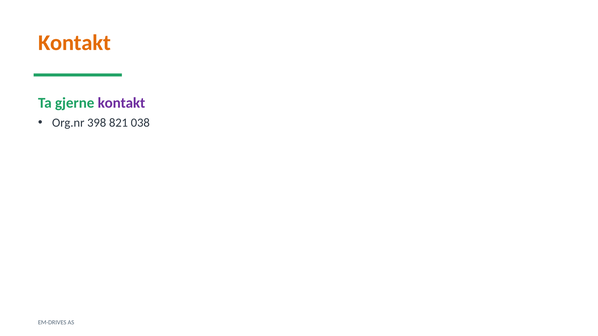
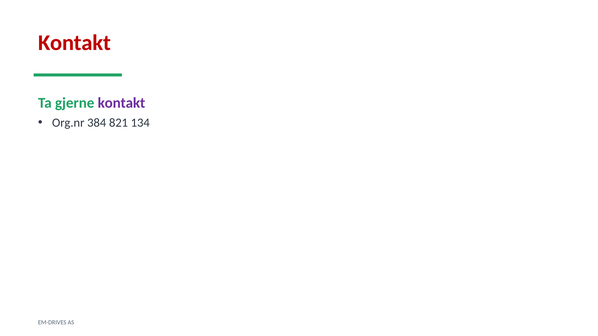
Kontakt colour: orange -> red (74, 43)
398: 398 -> 384 (97, 123)
038: 038 -> 134 (140, 123)
